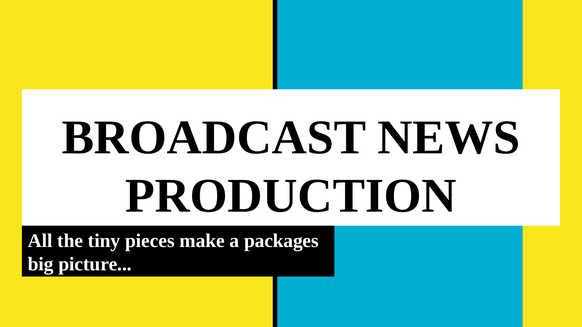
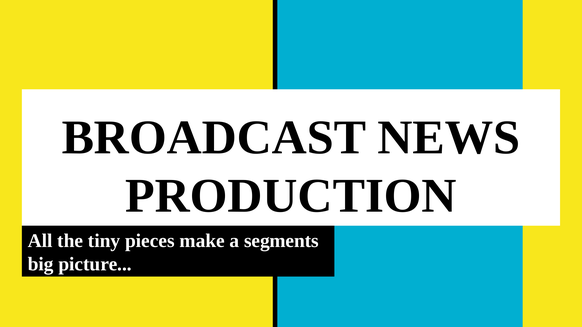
packages: packages -> segments (281, 241)
